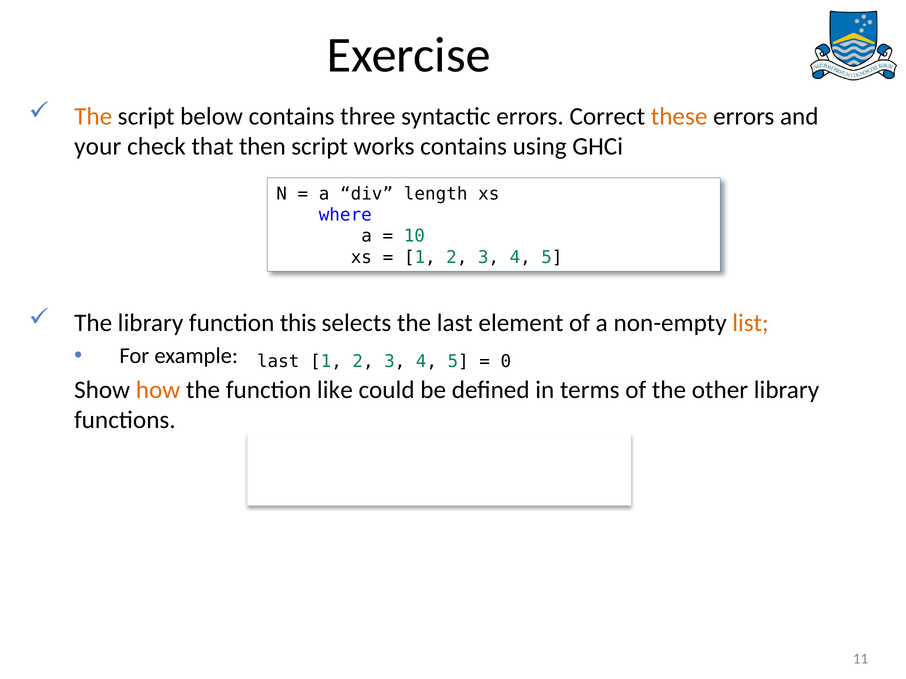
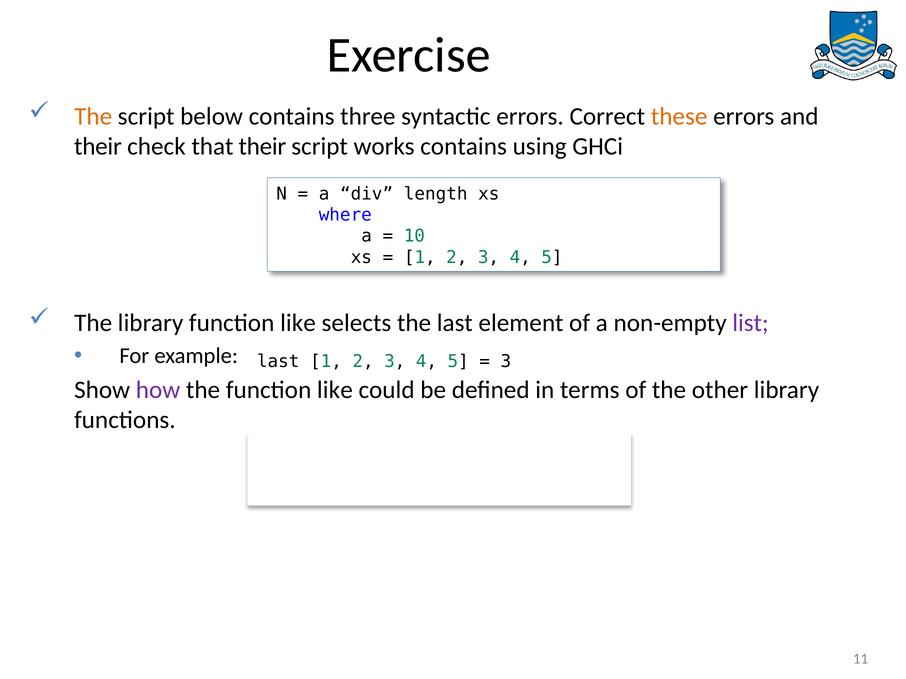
your: your -> their (98, 147)
that then: then -> their (262, 147)
library function this: this -> like (298, 323)
list colour: orange -> purple (751, 323)
0: 0 -> 3 (506, 362)
how colour: orange -> purple (158, 390)
